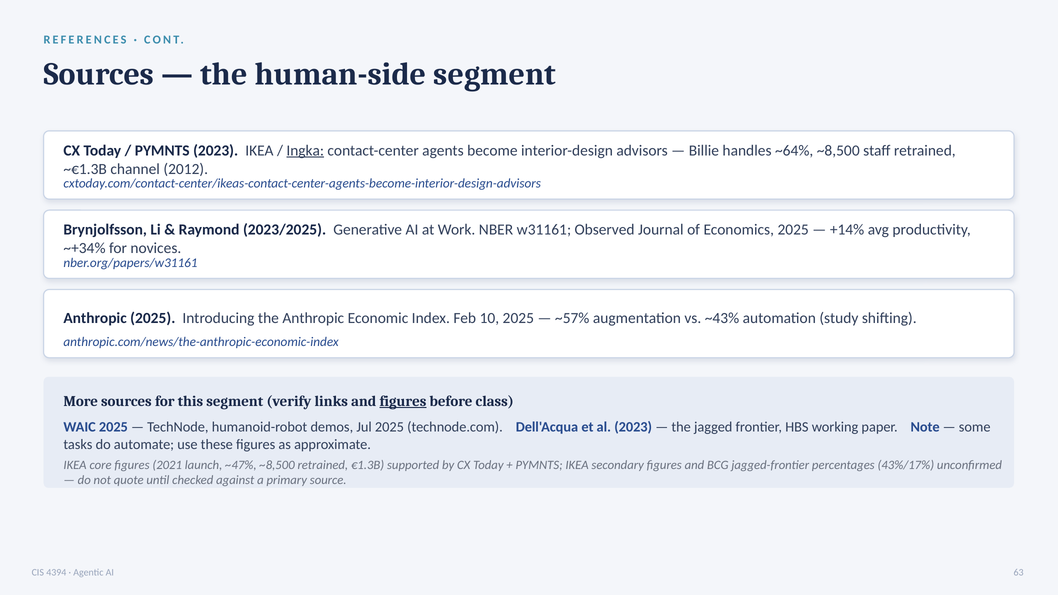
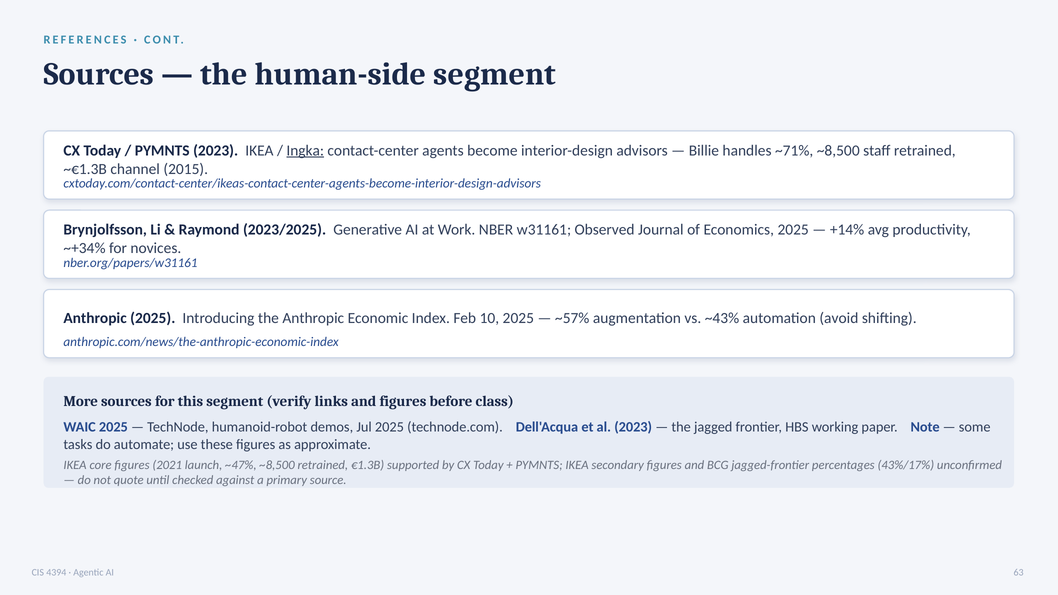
~64%: ~64% -> ~71% (794, 150)
2012: 2012 -> 2015 (186, 169)
study: study -> avoid (839, 318)
figures underline: present -> none (403, 401)
